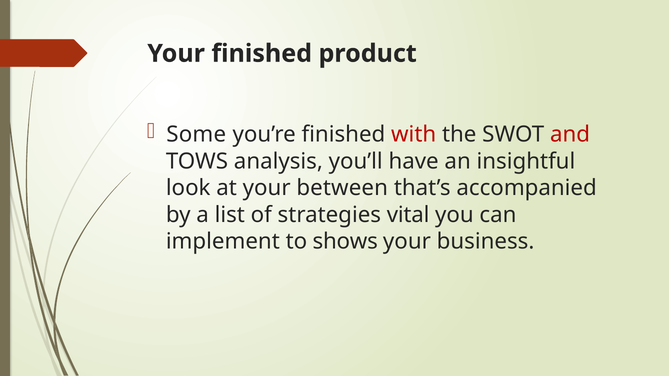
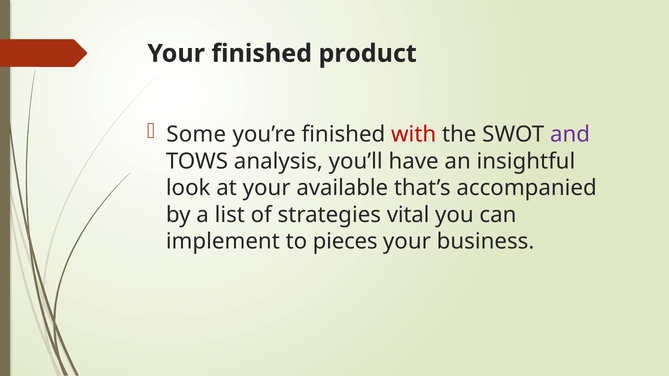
and colour: red -> purple (570, 135)
between: between -> available (342, 188)
shows: shows -> pieces (345, 242)
